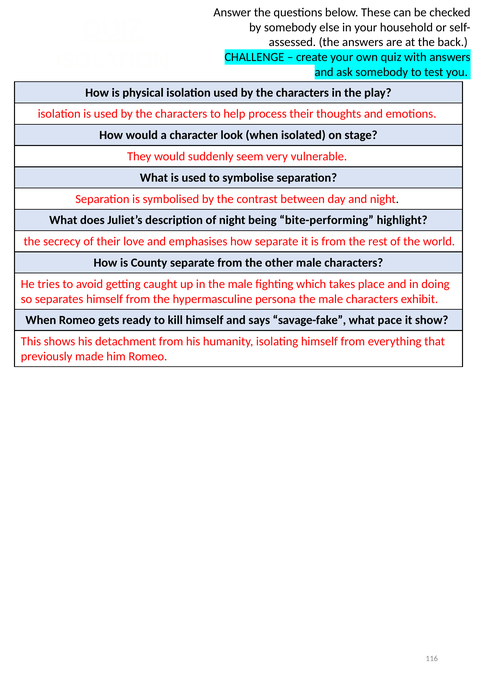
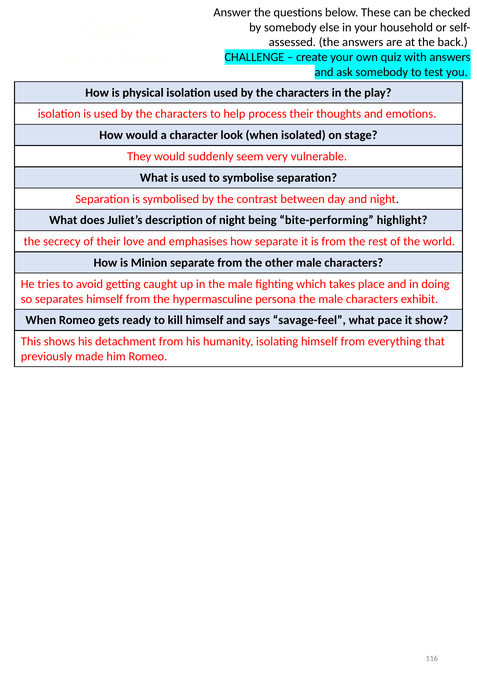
County: County -> Minion (149, 262)
savage-fake: savage-fake -> savage-feel (309, 320)
